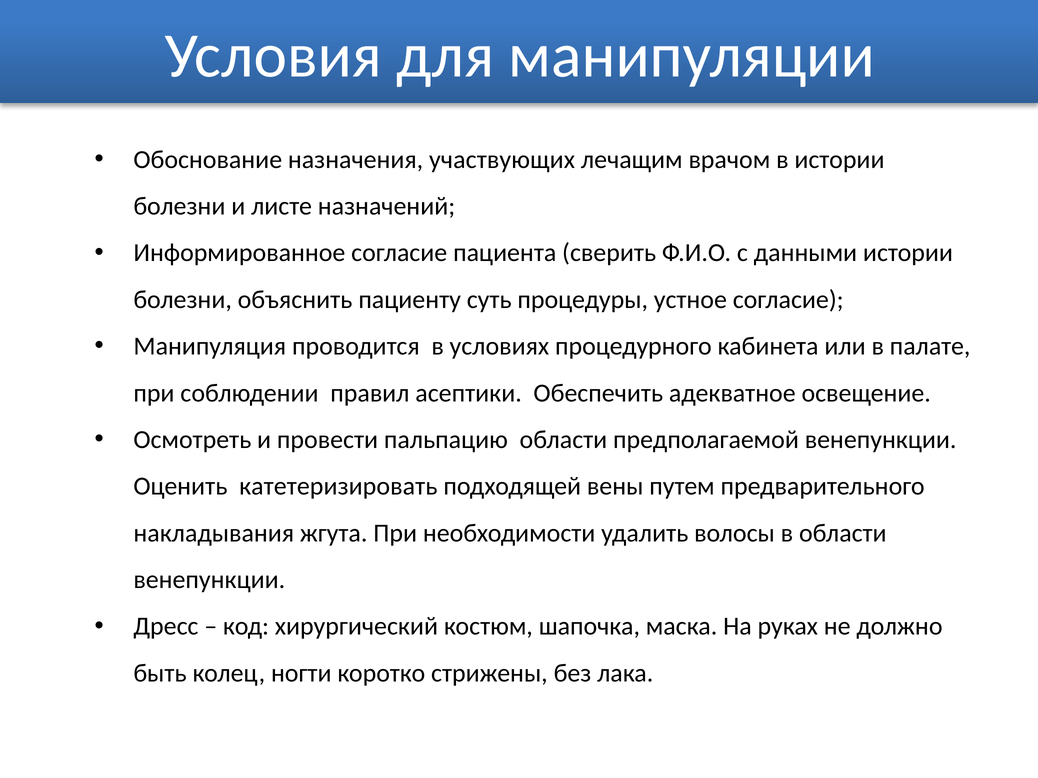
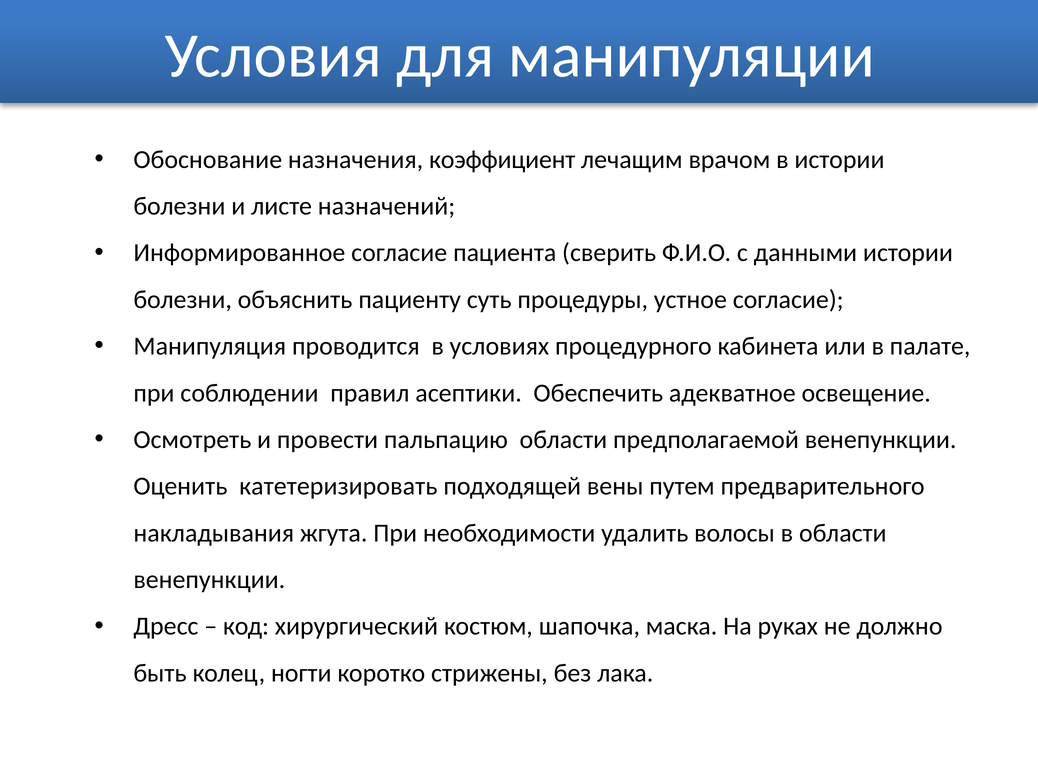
участвующих: участвующих -> коэффициент (502, 160)
